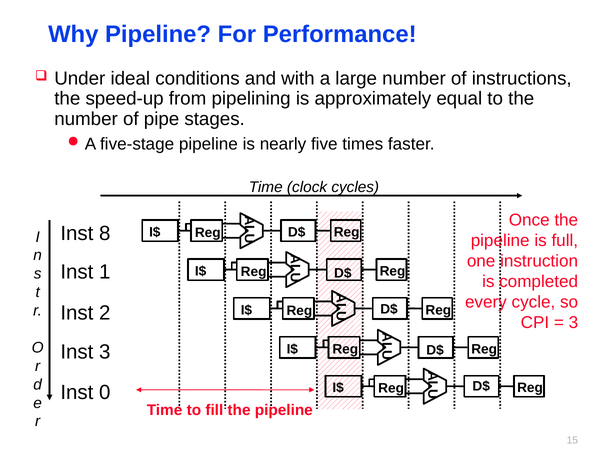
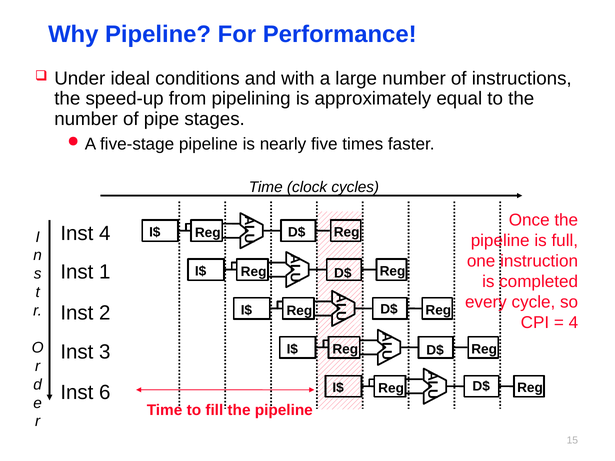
Inst 8: 8 -> 4 (105, 233)
3: 3 -> 4 (573, 323)
0: 0 -> 6 (105, 393)
